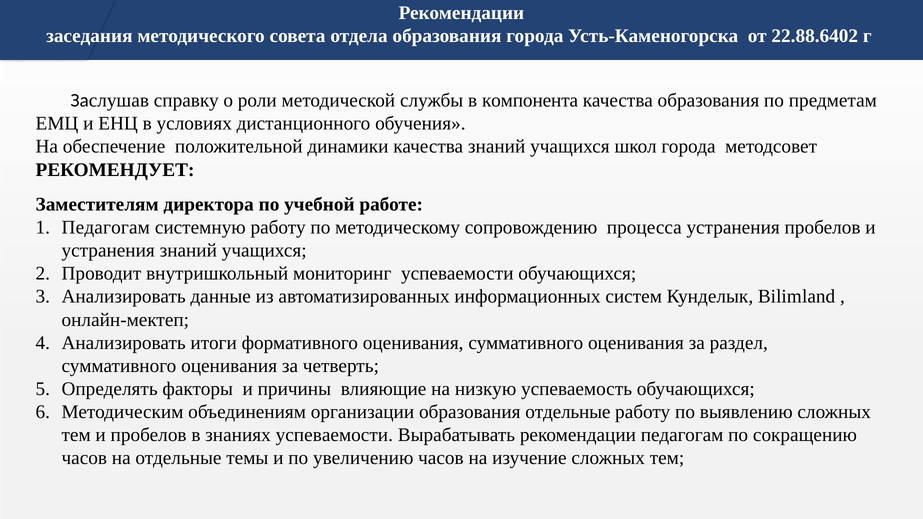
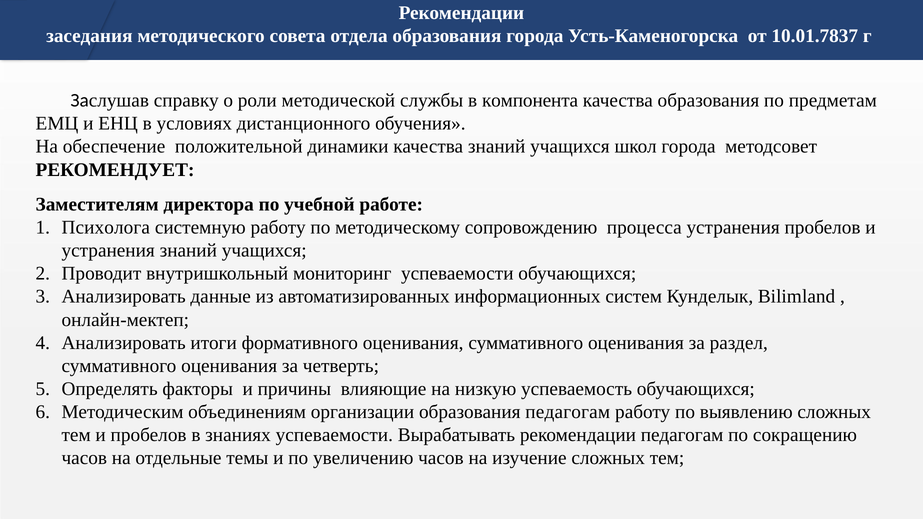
22.88.6402: 22.88.6402 -> 10.01.7837 (815, 36)
Педагогам: Педагогам -> Психолога (106, 227)
образования отдельные: отдельные -> педагогам (568, 412)
